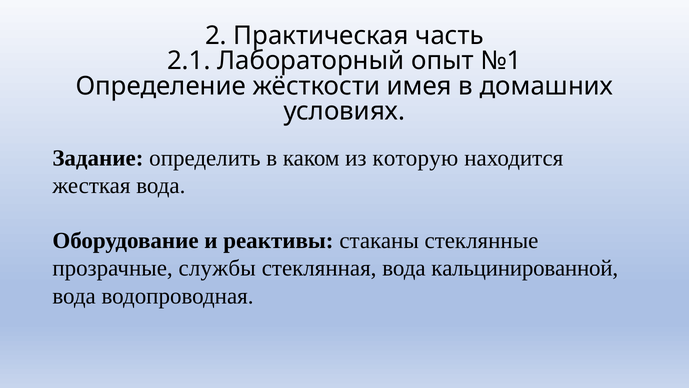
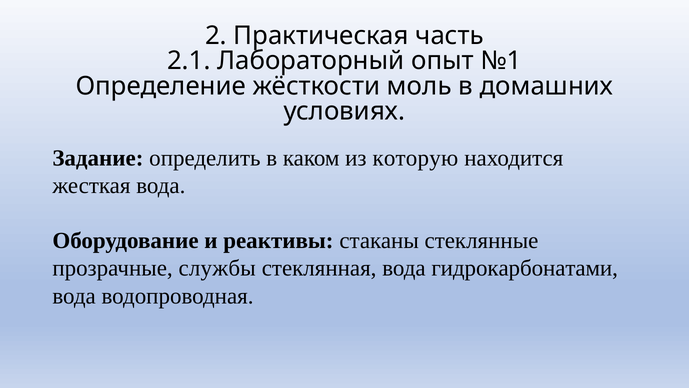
имея: имея -> моль (419, 86)
кальцинированной: кальцинированной -> гидрокарбонатами (525, 268)
